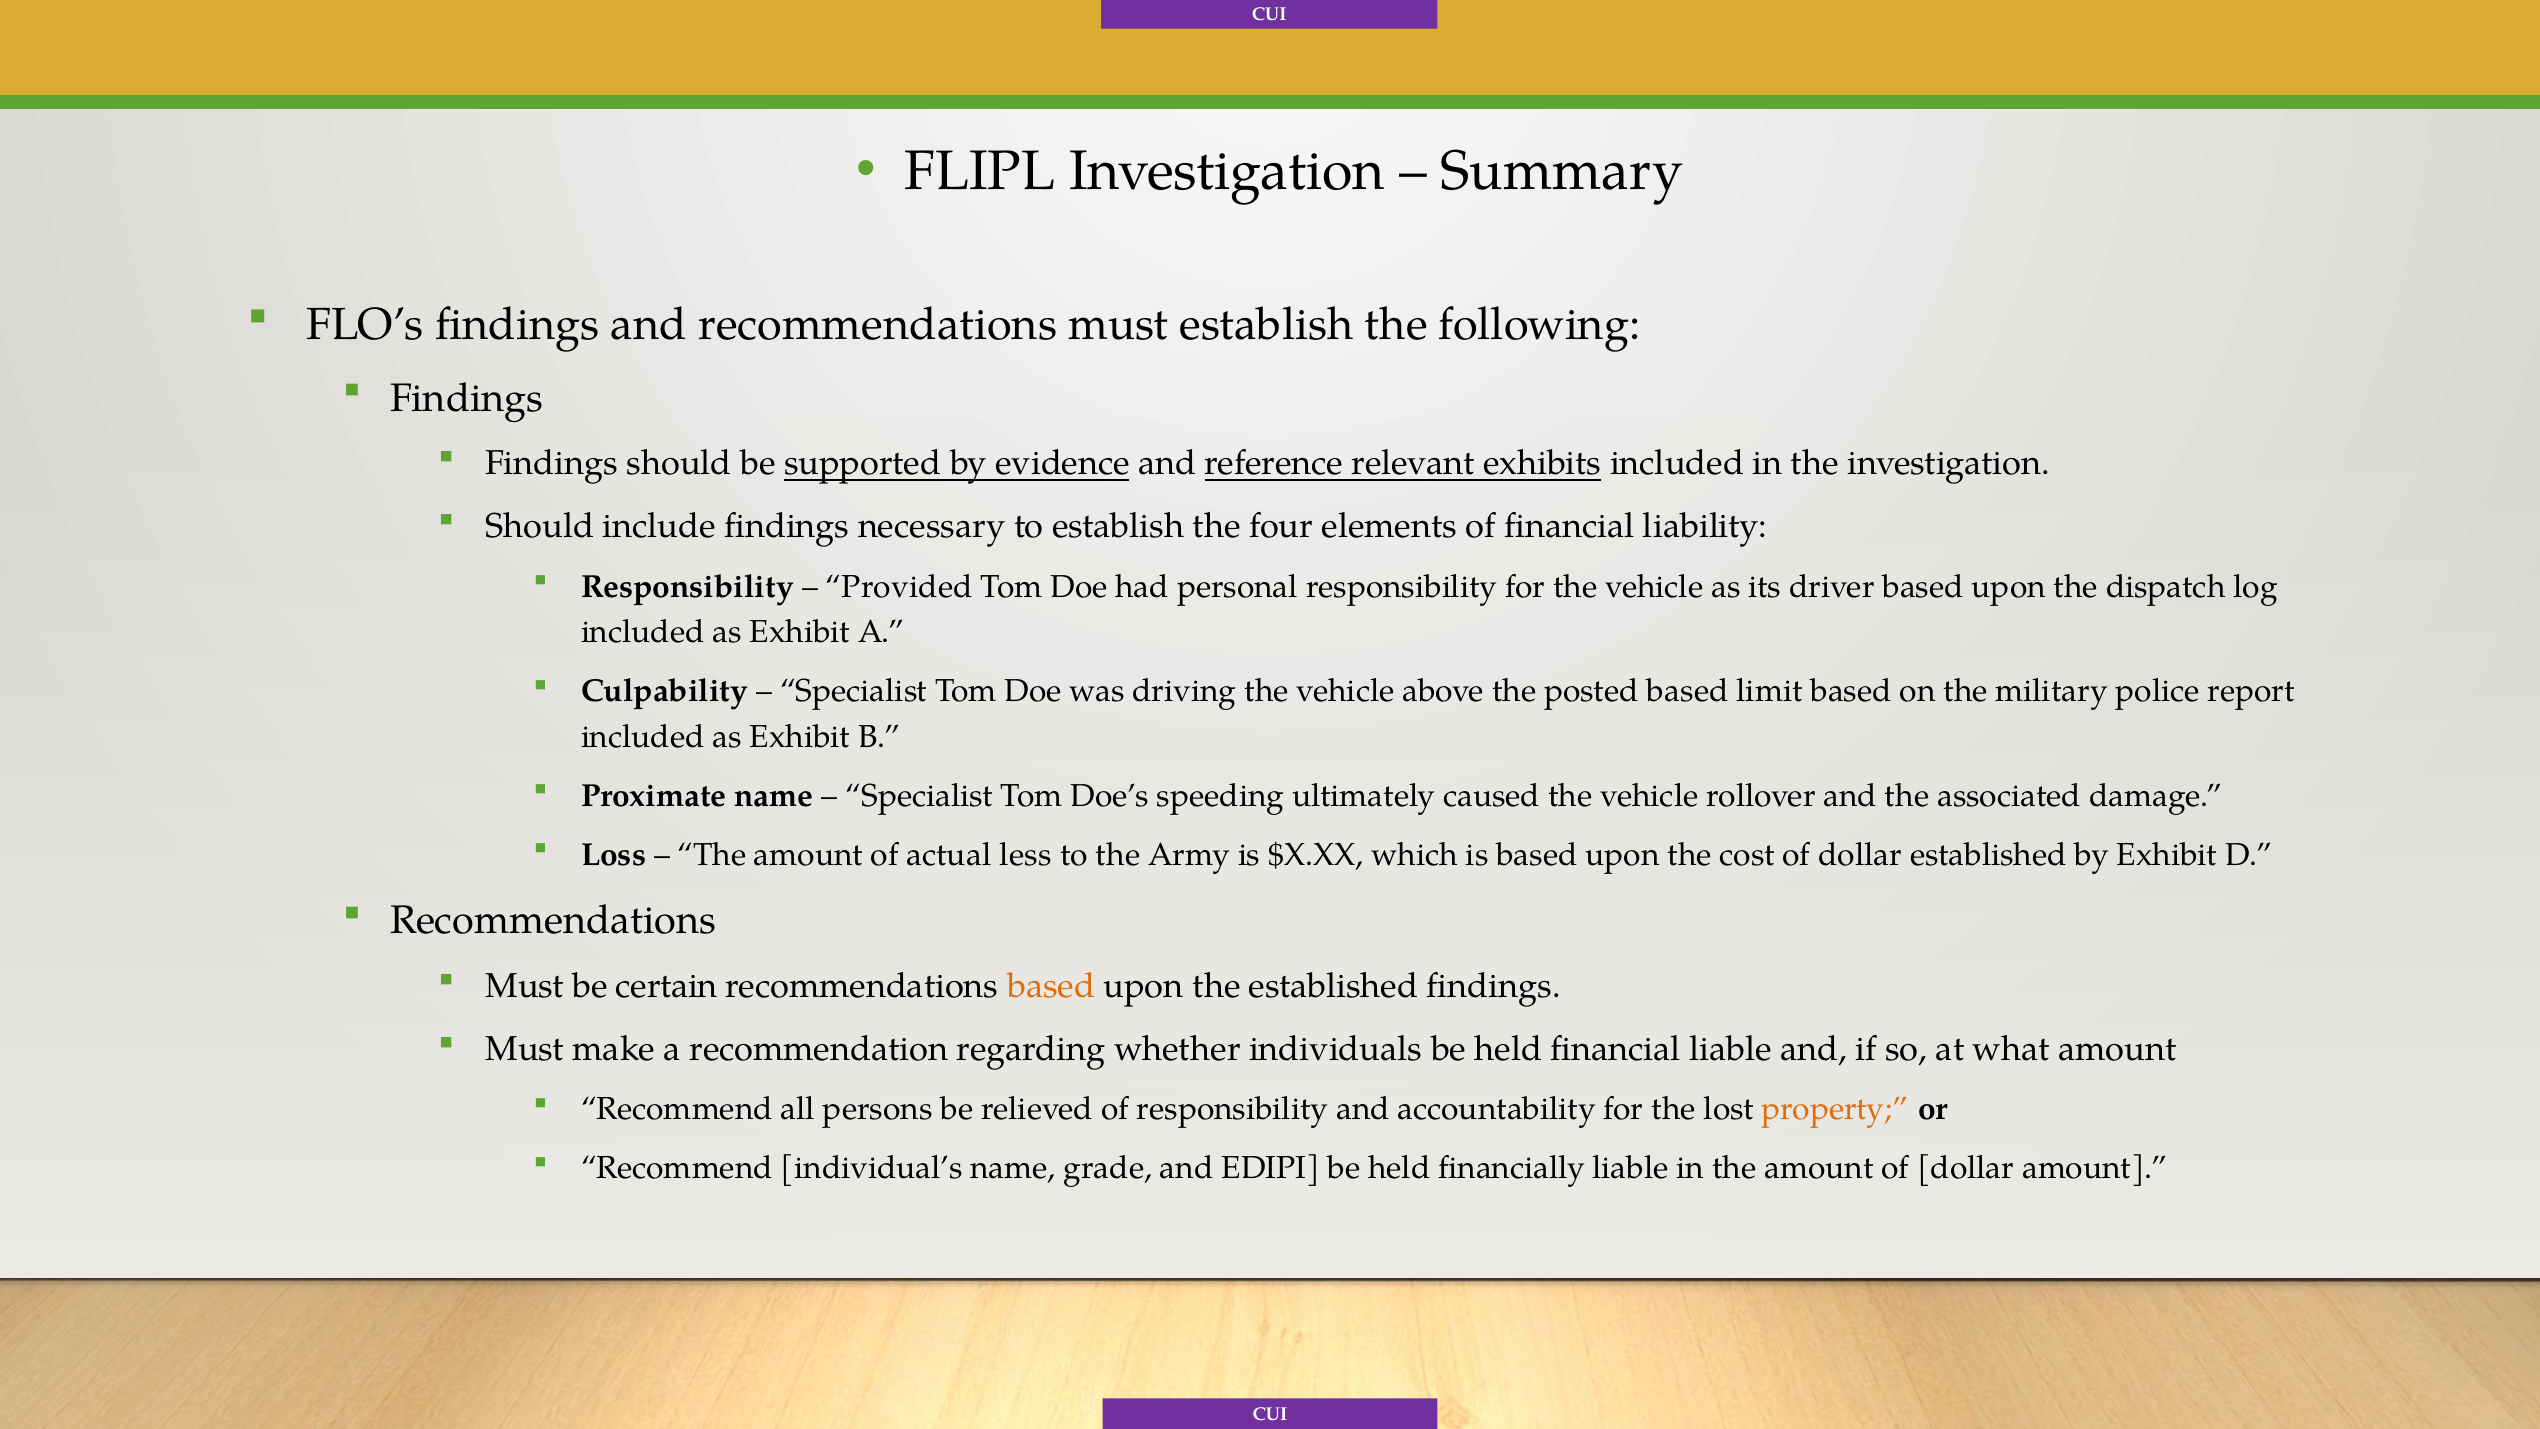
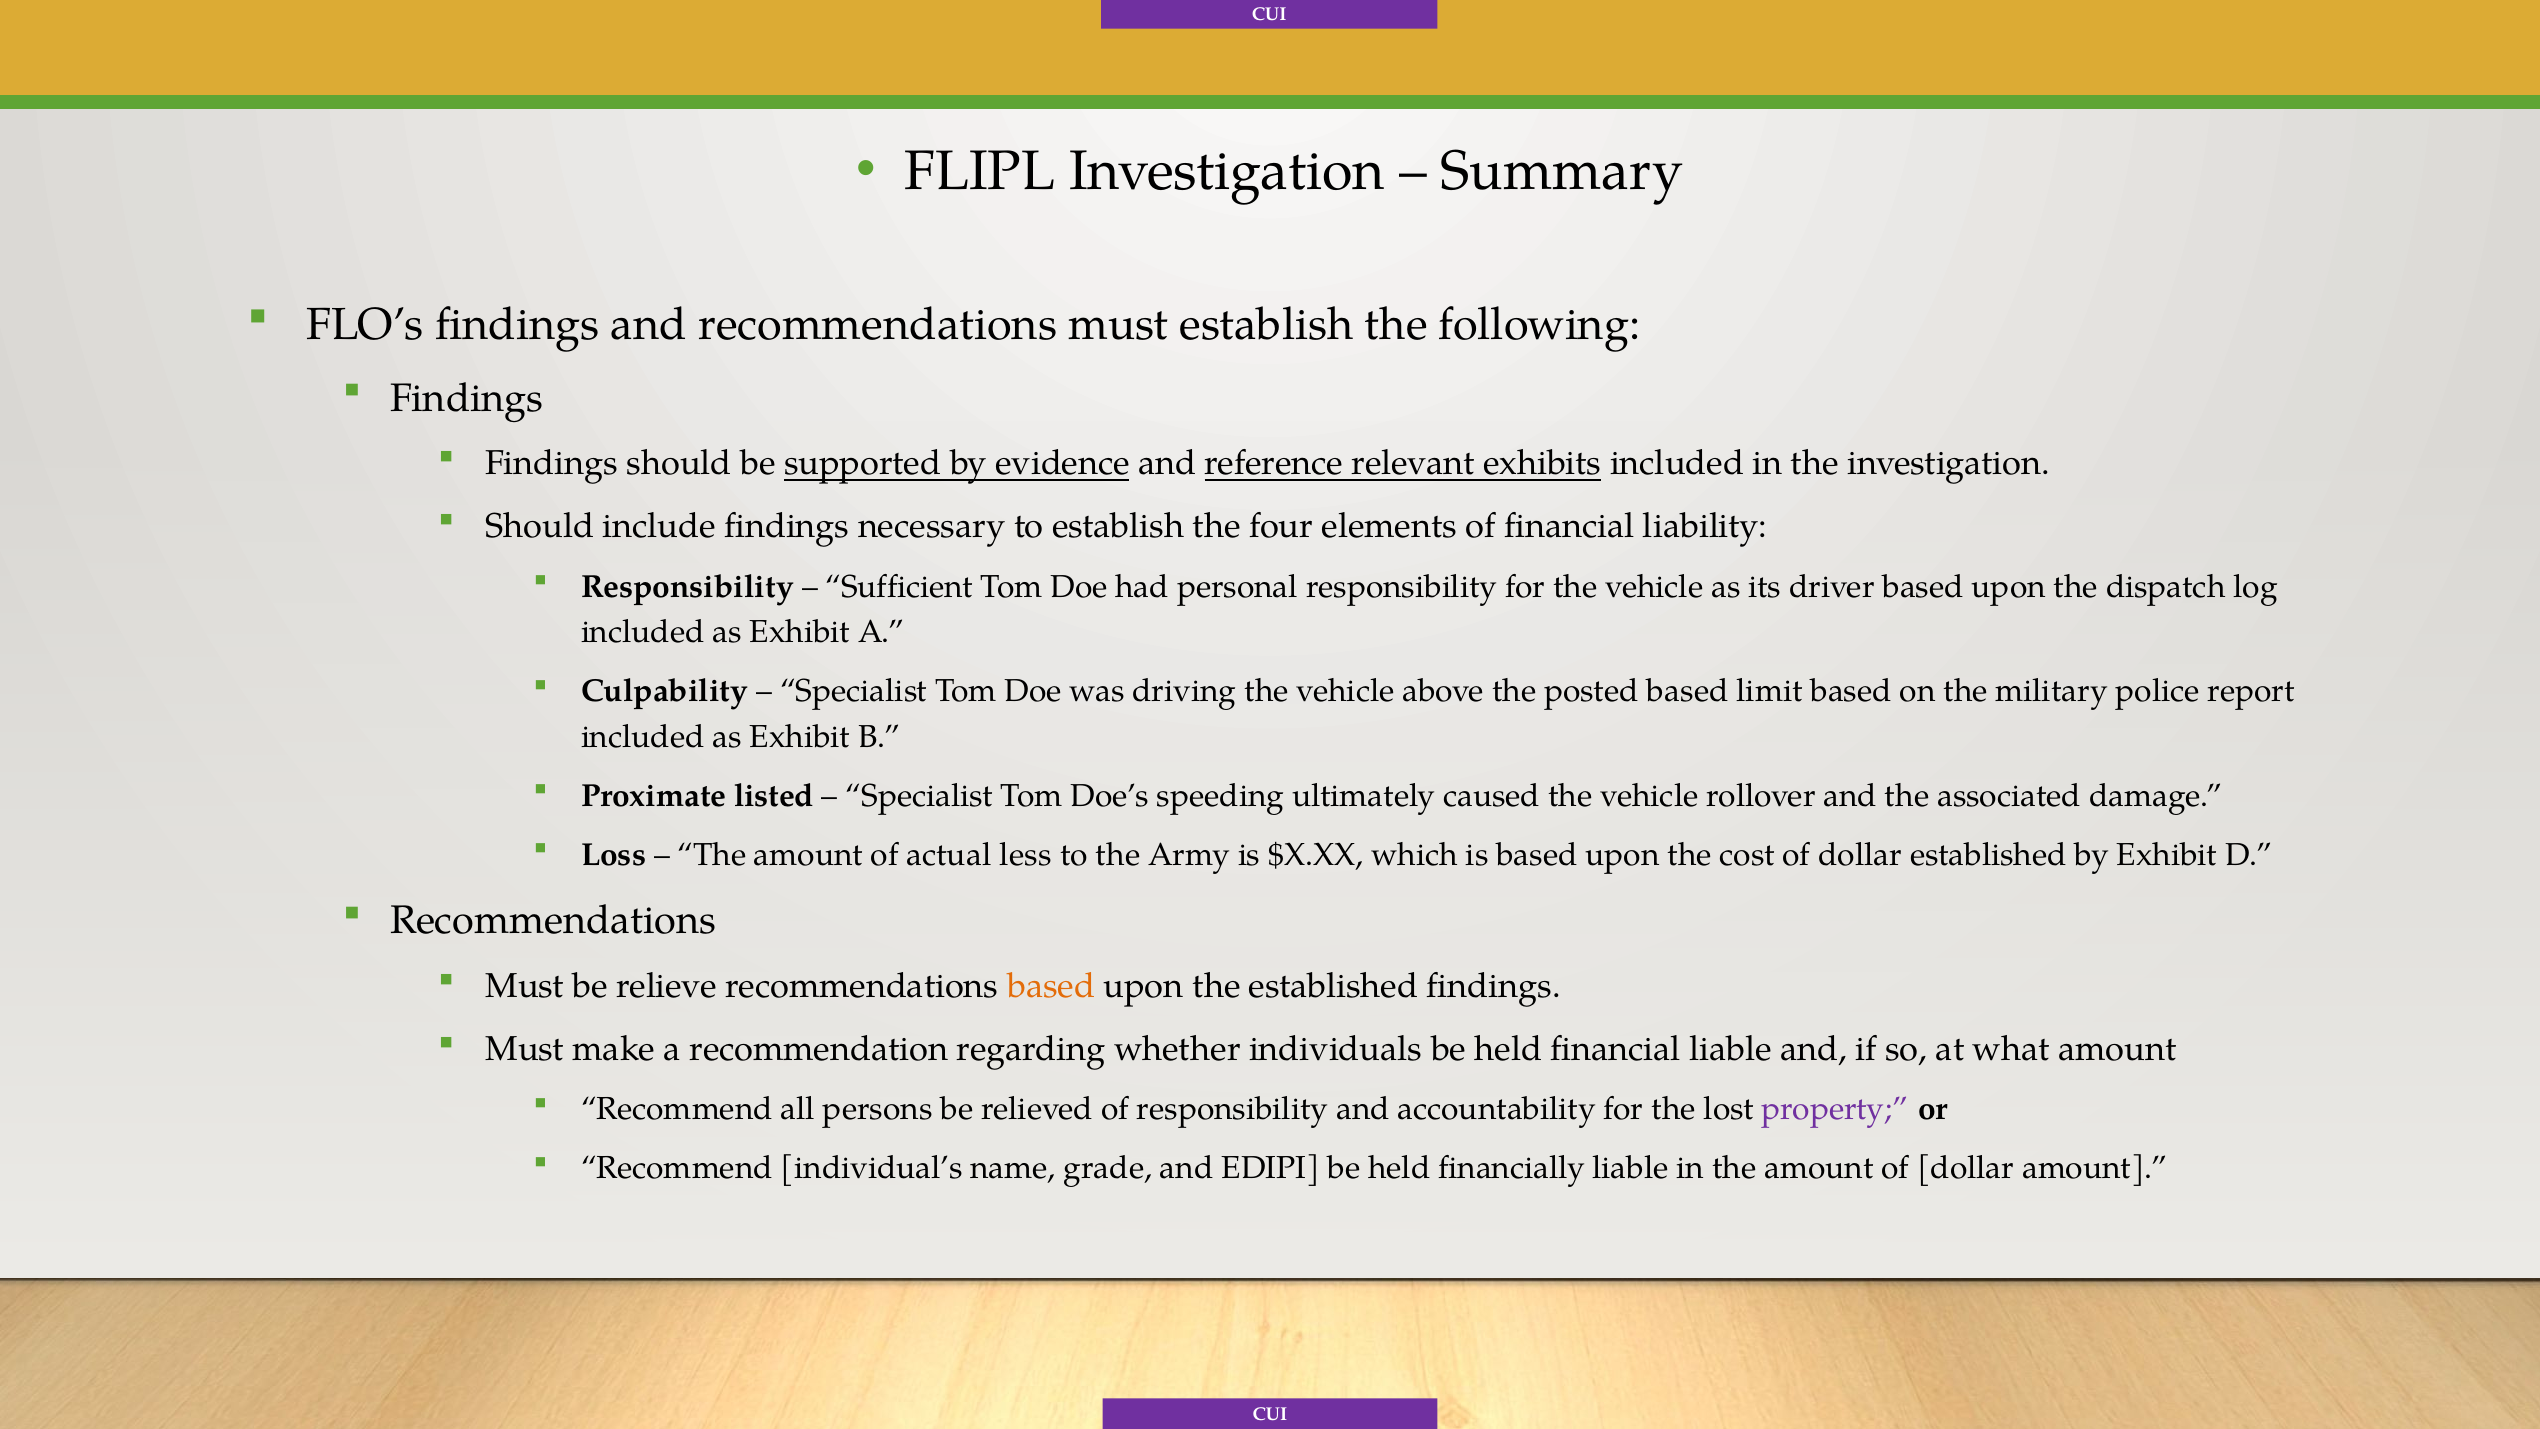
Provided: Provided -> Sufficient (900, 587)
Proximate name: name -> listed (774, 796)
certain: certain -> relieve (667, 986)
property colour: orange -> purple (1835, 1109)
